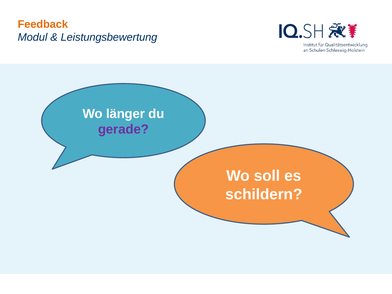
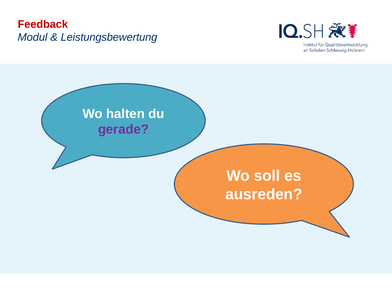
Feedback colour: orange -> red (43, 24)
länger: länger -> halten (125, 114)
schildern: schildern -> ausreden (264, 194)
